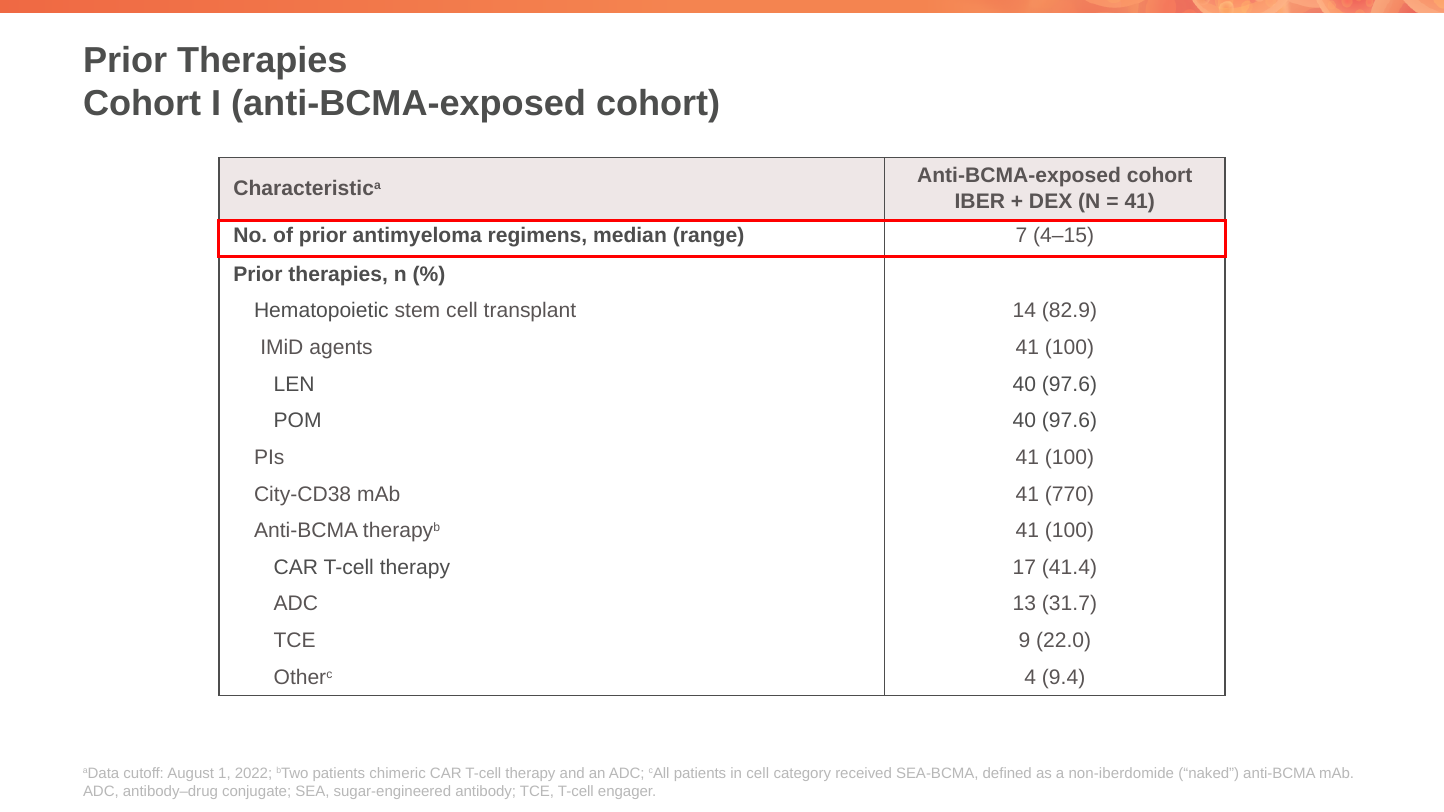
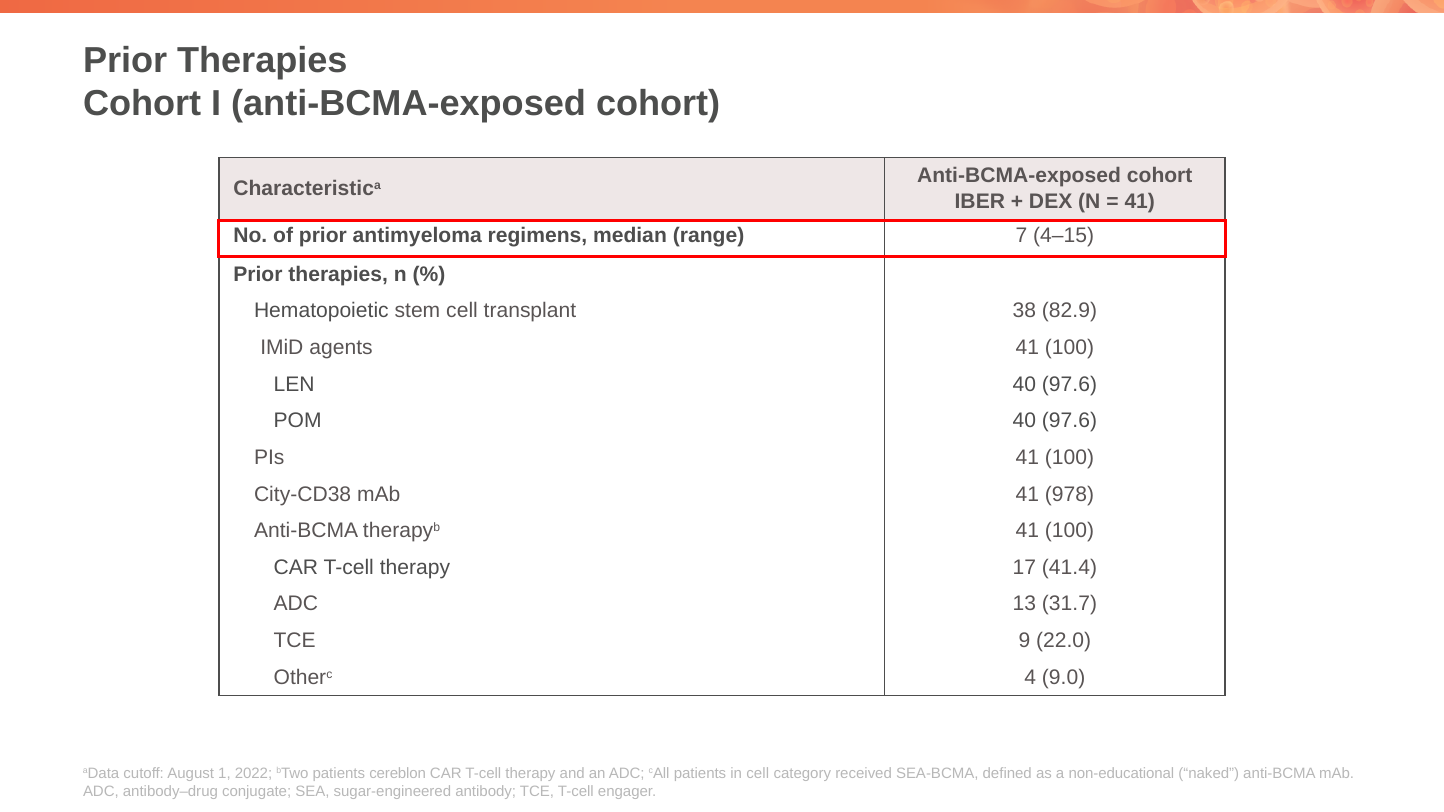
14: 14 -> 38 (1024, 311)
770: 770 -> 978 (1069, 494)
9.4: 9.4 -> 9.0 (1064, 678)
chimeric: chimeric -> cereblon (398, 774)
non-iberdomide: non-iberdomide -> non-educational (1121, 774)
